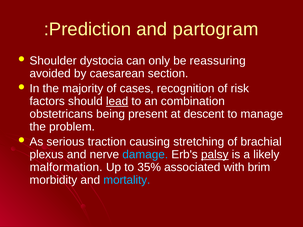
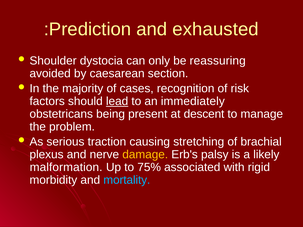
partogram: partogram -> exhausted (216, 29)
combination: combination -> immediately (193, 101)
damage colour: light blue -> yellow (145, 155)
palsy underline: present -> none (215, 155)
35%: 35% -> 75% (149, 167)
brim: brim -> rigid (259, 167)
